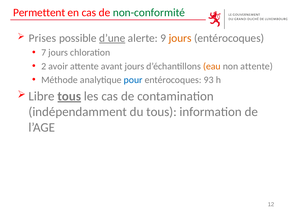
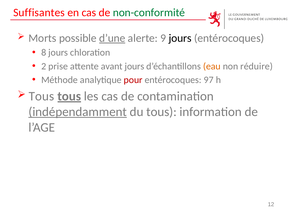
Permettent: Permettent -> Suffisantes (39, 13)
Prises: Prises -> Morts (42, 38)
jours colour: orange -> black (180, 38)
7: 7 -> 8 (44, 53)
avoir: avoir -> prise (58, 66)
non attente: attente -> réduire (257, 66)
pour colour: blue -> red (133, 80)
93: 93 -> 97 (209, 80)
Libre: Libre -> Tous (41, 96)
indépendamment underline: none -> present (78, 112)
